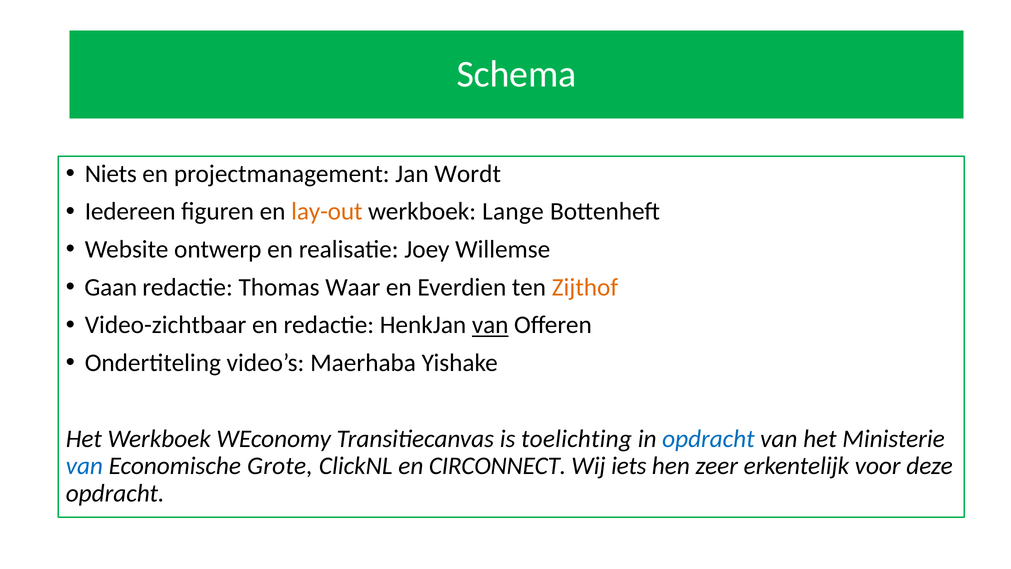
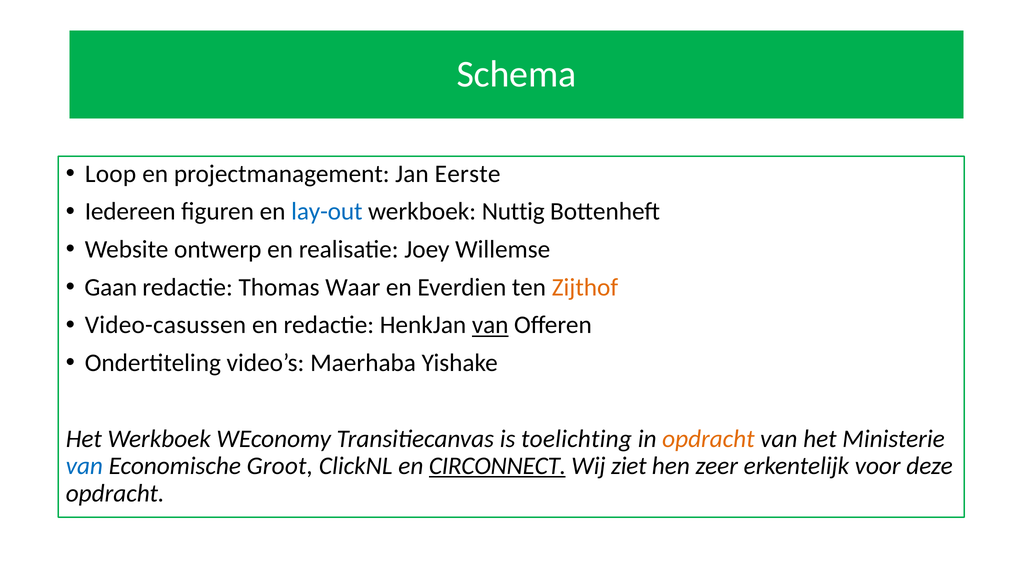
Niets: Niets -> Loop (111, 174)
Wordt: Wordt -> Eerste (468, 174)
lay-out colour: orange -> blue (327, 211)
Lange: Lange -> Nuttig (513, 211)
Video-zichtbaar: Video-zichtbaar -> Video-casussen (165, 325)
opdracht colour: blue -> orange (708, 438)
Grote: Grote -> Groot (280, 466)
CIRCONNECT underline: none -> present (497, 466)
iets: iets -> ziet (629, 466)
